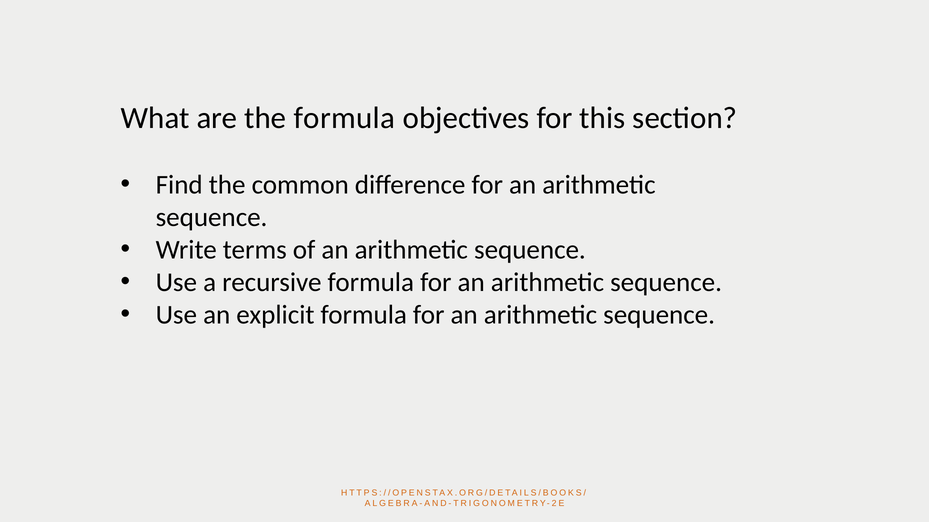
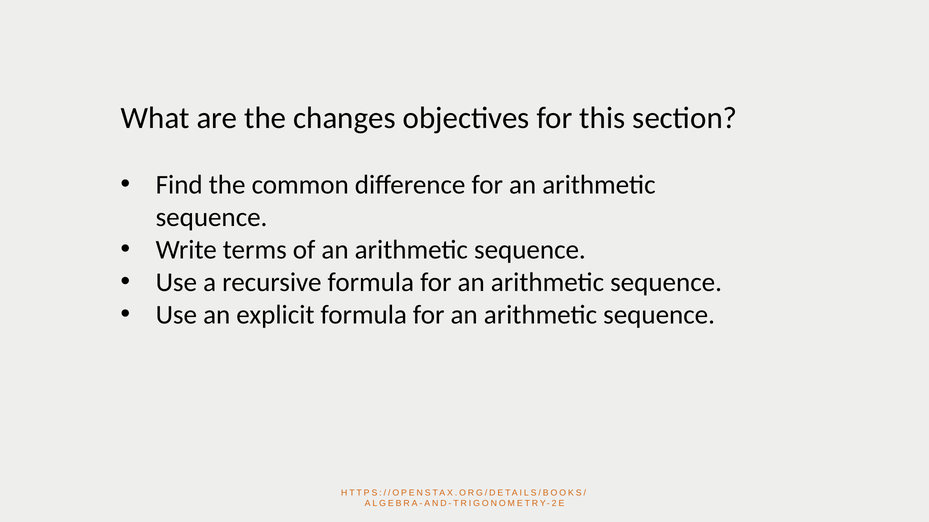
the formula: formula -> changes (344, 118)
